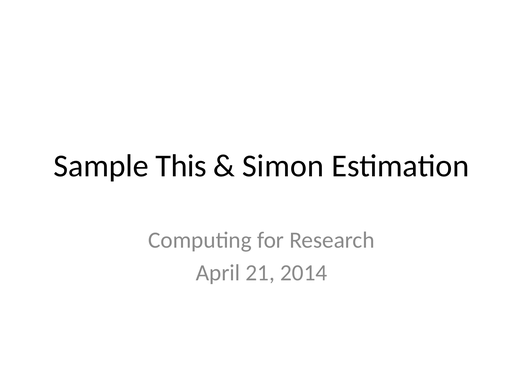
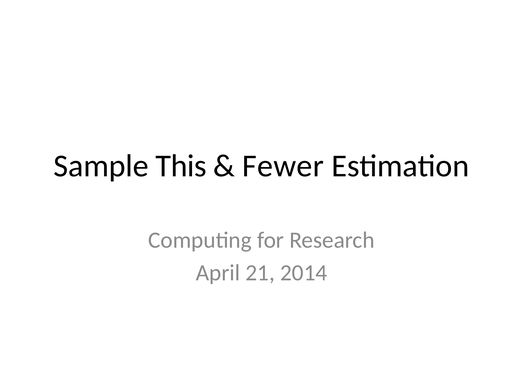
Simon: Simon -> Fewer (283, 166)
